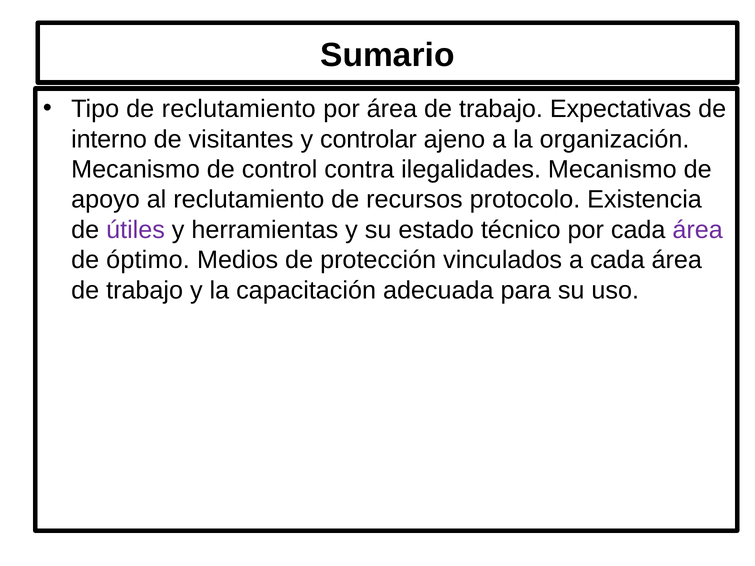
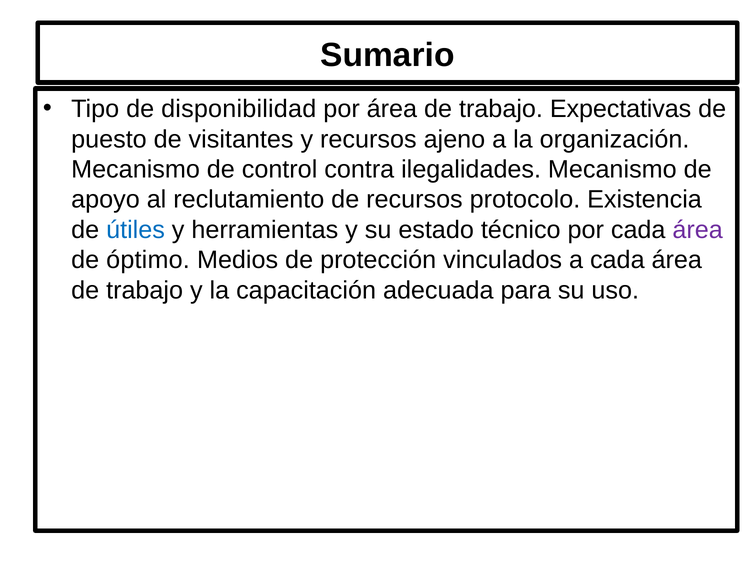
de reclutamiento: reclutamiento -> disponibilidad (239, 109)
interno: interno -> puesto (109, 139)
y controlar: controlar -> recursos (368, 139)
útiles colour: purple -> blue (136, 230)
